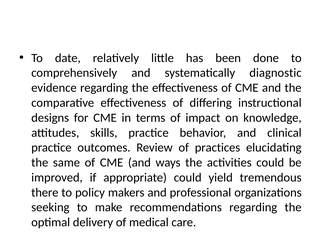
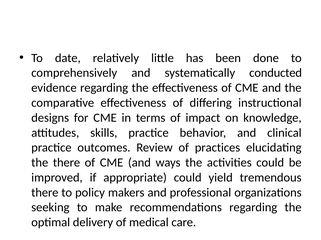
diagnostic: diagnostic -> conducted (276, 73)
the same: same -> there (67, 163)
